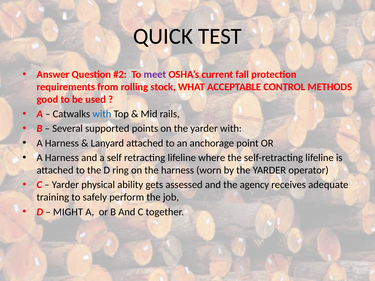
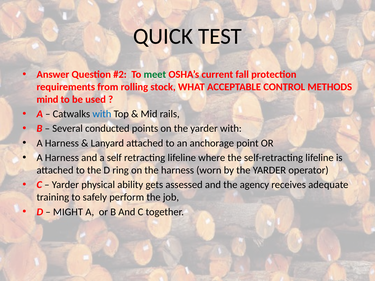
meet colour: purple -> green (155, 74)
good: good -> mind (47, 99)
supported: supported -> conducted (107, 129)
